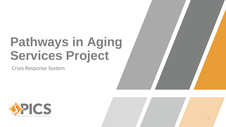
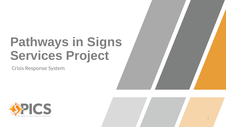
Aging: Aging -> Signs (105, 42)
